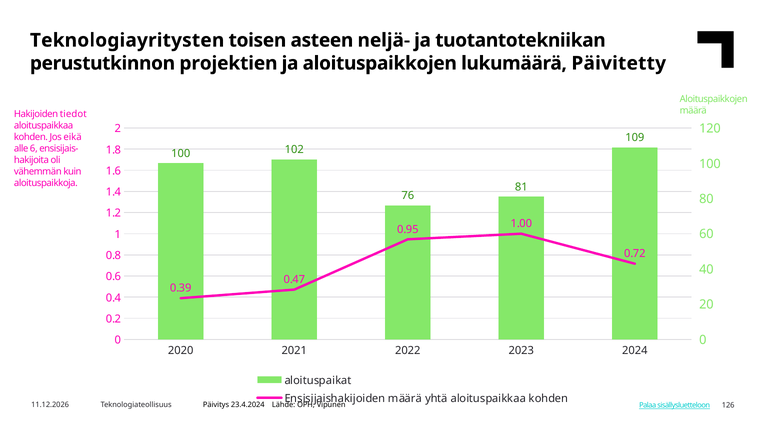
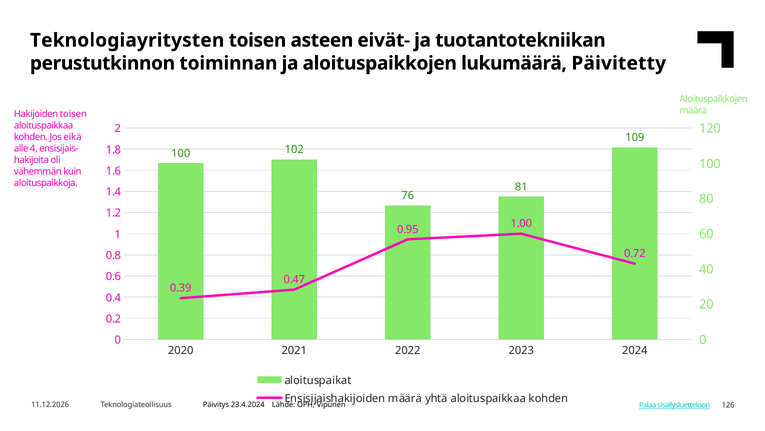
neljä-: neljä- -> eivät- (384, 40)
projektien: projektien -> toiminnan (228, 63)
Hakijoiden tiedot: tiedot -> toisen (73, 114)
6: 6 -> 4 (34, 148)
